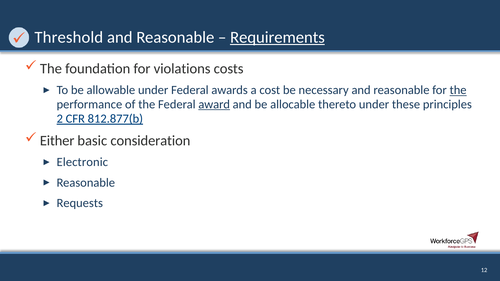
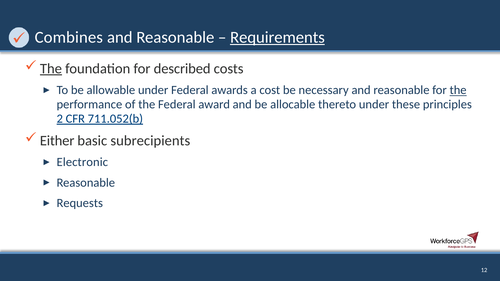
Threshold: Threshold -> Combines (69, 37)
The underline: none -> present (51, 69)
violations: violations -> described (182, 69)
award underline: present -> none (214, 105)
812.877(b: 812.877(b -> 711.052(b (115, 119)
consideration: consideration -> subrecipients (150, 141)
